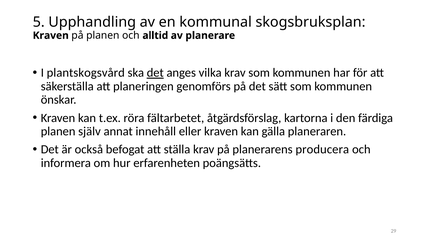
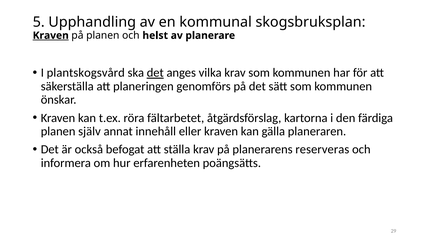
Kraven underline: none -> present (51, 35)
alltid: alltid -> helst (155, 35)
producera: producera -> reserveras (322, 149)
